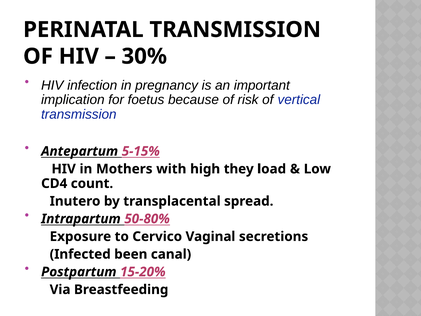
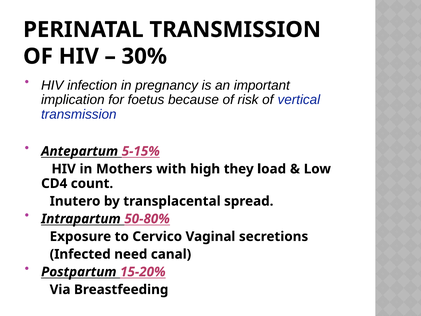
been: been -> need (131, 254)
